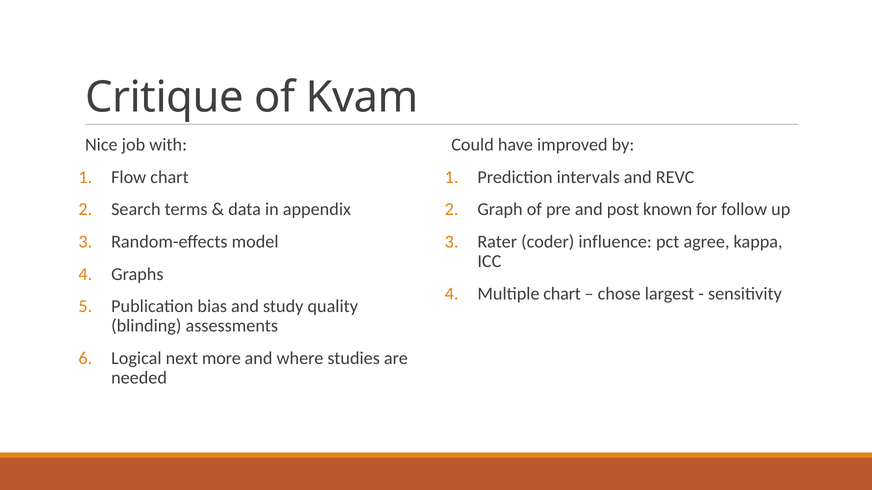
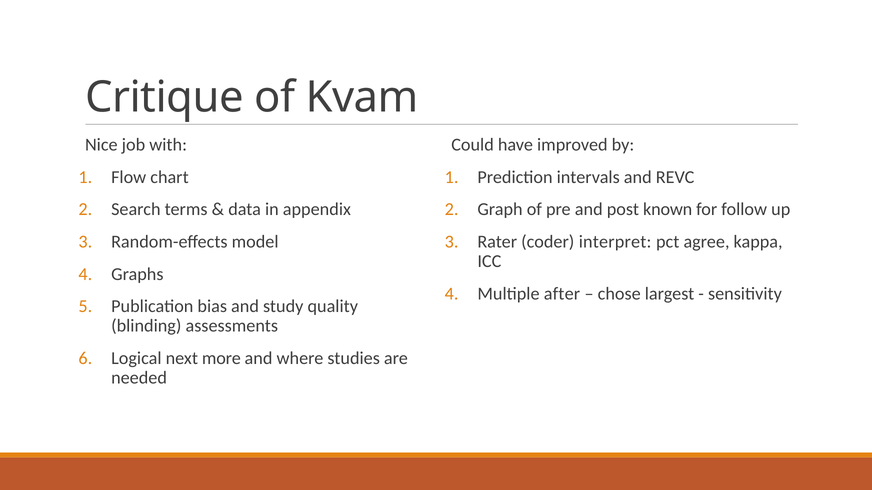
influence: influence -> interpret (615, 242)
Multiple chart: chart -> after (562, 294)
